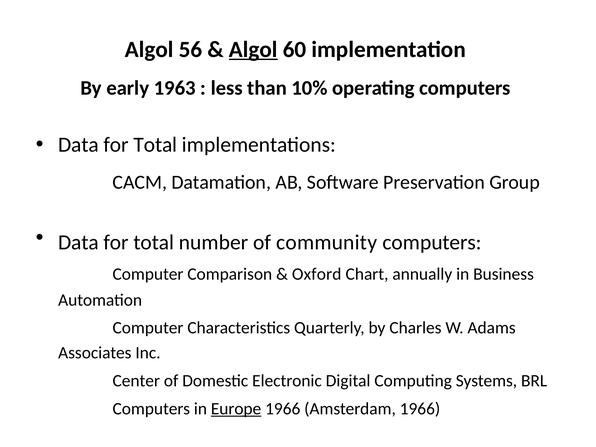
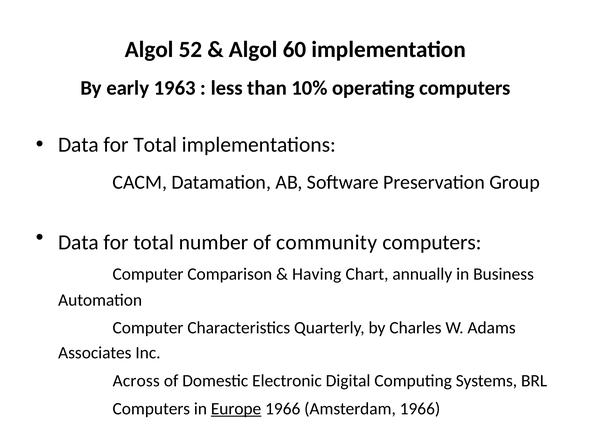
56: 56 -> 52 (190, 49)
Algol underline: present -> none (253, 49)
Oxford: Oxford -> Having (317, 274)
Center: Center -> Across (136, 381)
